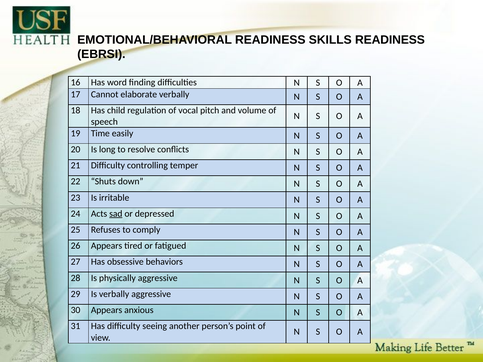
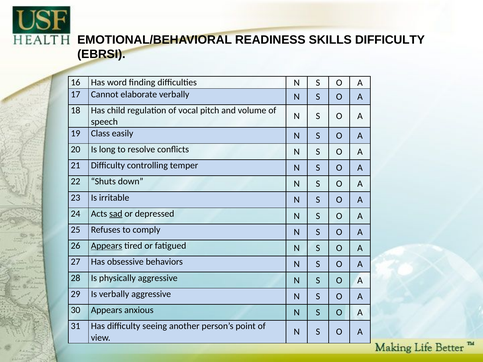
SKILLS READINESS: READINESS -> DIFFICULTY (390, 40)
Time: Time -> Class (100, 133)
Appears underline: none -> present (107, 246)
